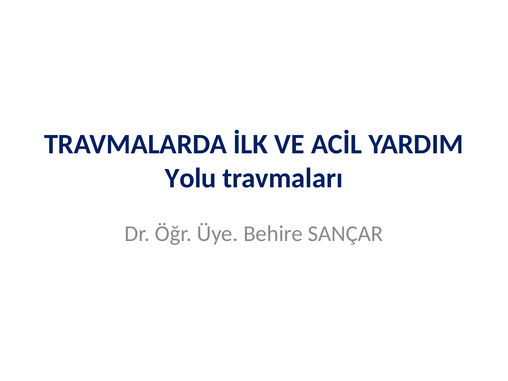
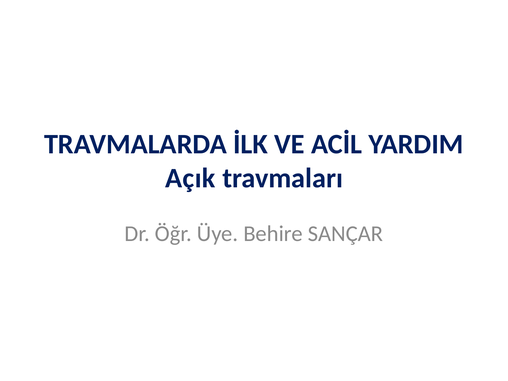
Yolu: Yolu -> Açık (190, 178)
